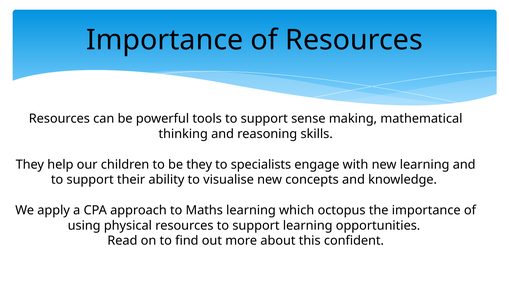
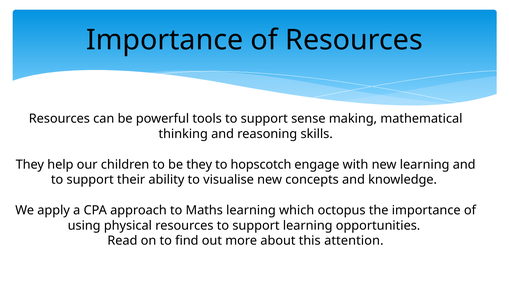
specialists: specialists -> hopscotch (261, 165)
confident: confident -> attention (354, 241)
